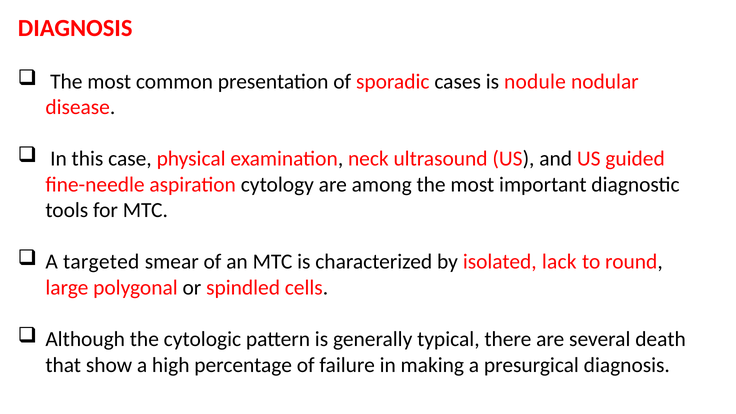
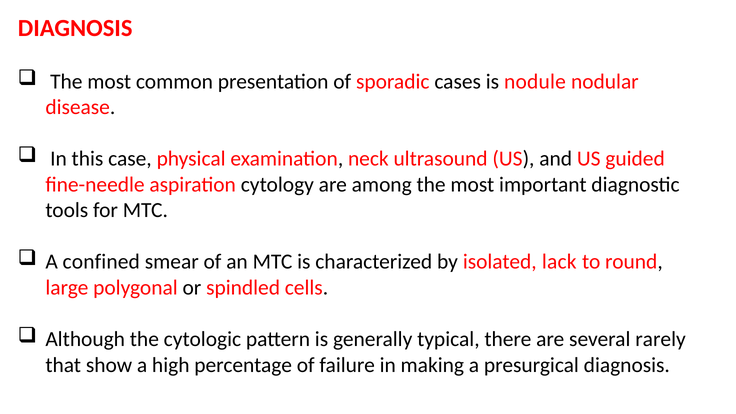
targeted: targeted -> confined (101, 262)
death: death -> rarely (661, 339)
